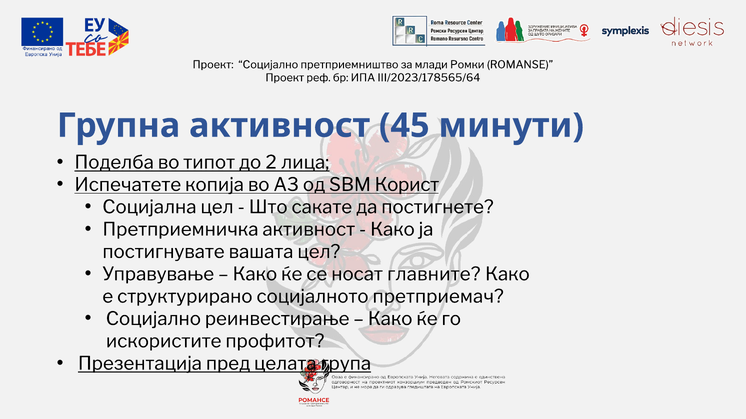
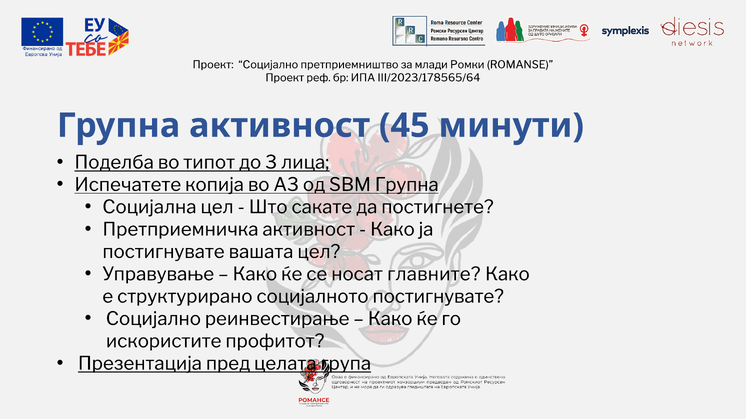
2: 2 -> 3 (271, 163)
SBM Корист: Корист -> Групна (407, 185)
социјалното претприемач: претприемач -> постигнувате (438, 297)
